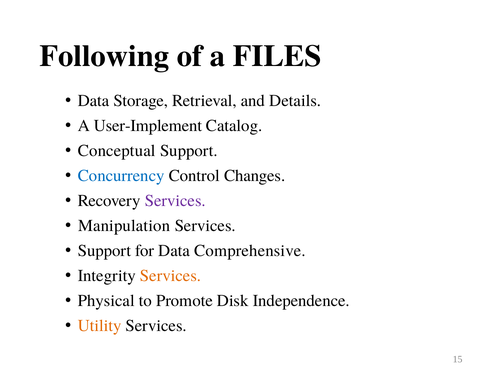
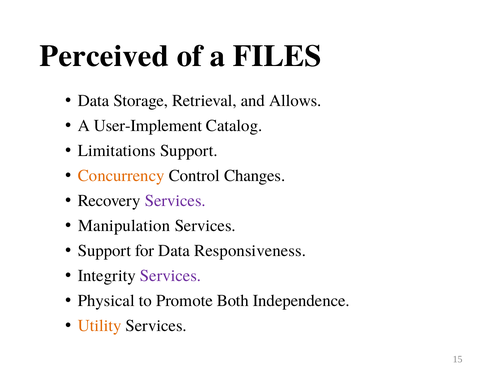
Following: Following -> Perceived (104, 56)
Details: Details -> Allows (295, 101)
Conceptual: Conceptual -> Limitations (117, 151)
Concurrency colour: blue -> orange (121, 176)
Comprehensive: Comprehensive -> Responsiveness (250, 251)
Services colour: orange -> purple (171, 276)
Disk: Disk -> Both (233, 301)
